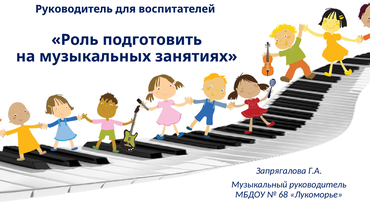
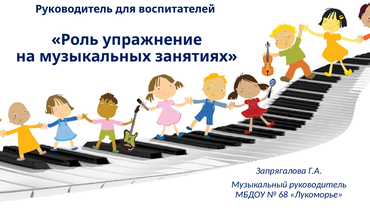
подготовить: подготовить -> упражнение (152, 40)
